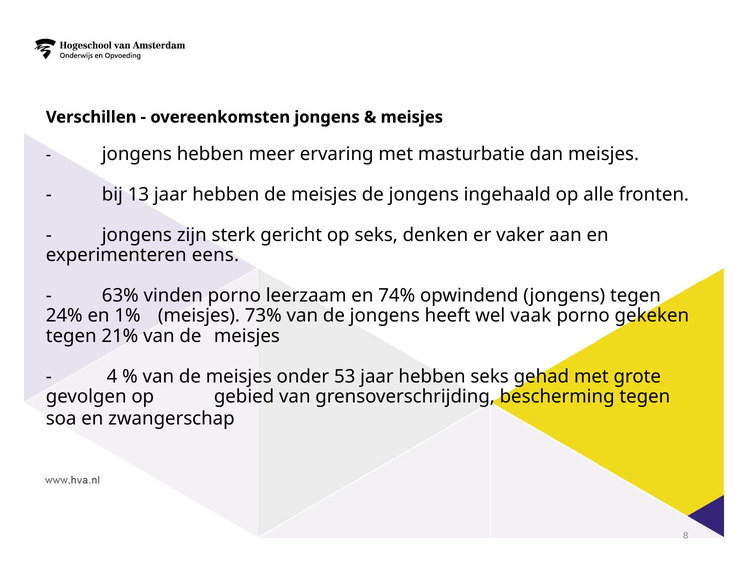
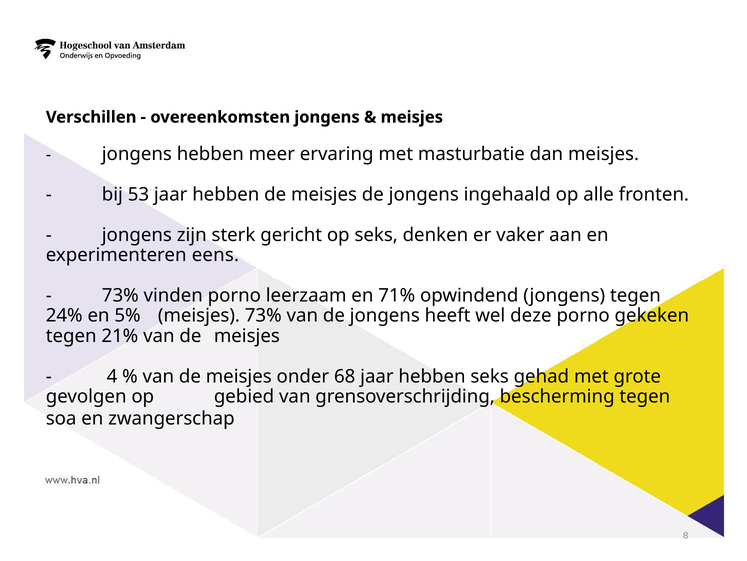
13: 13 -> 53 (138, 194)
63%: 63% -> 73% (120, 295)
74%: 74% -> 71% (397, 295)
1%: 1% -> 5% (127, 315)
vaak: vaak -> deze (531, 315)
53: 53 -> 68 (345, 376)
